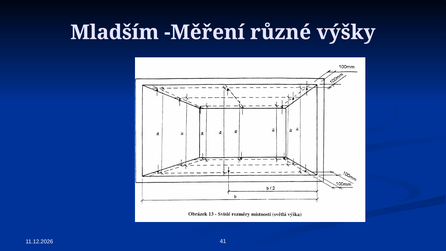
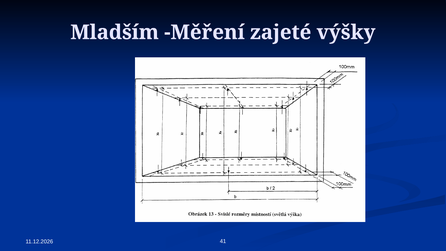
různé: různé -> zajeté (281, 32)
